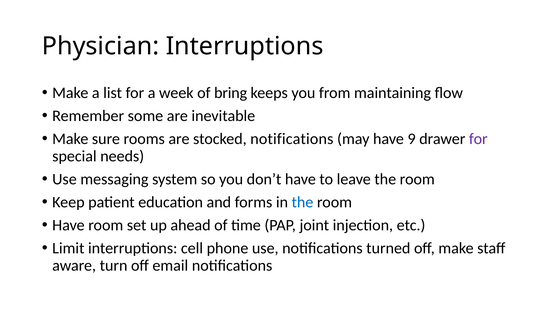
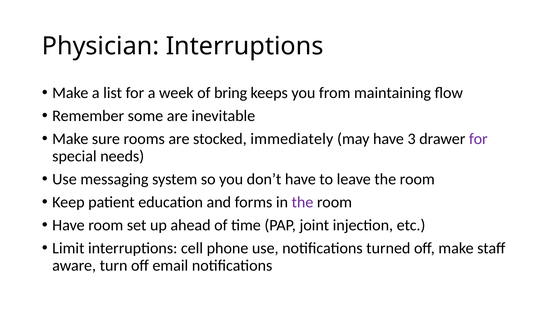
stocked notifications: notifications -> immediately (292, 139)
9: 9 -> 3 (412, 139)
the colour: blue -> purple (302, 202)
